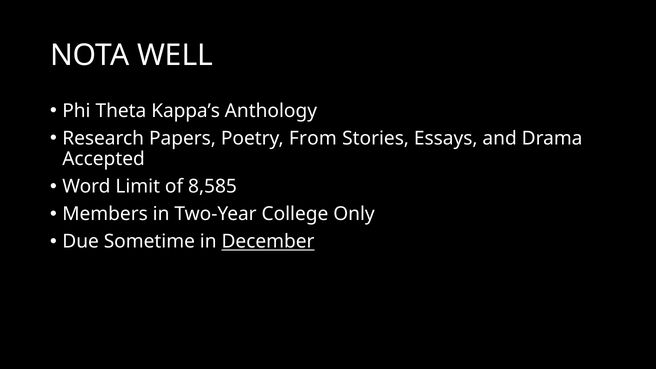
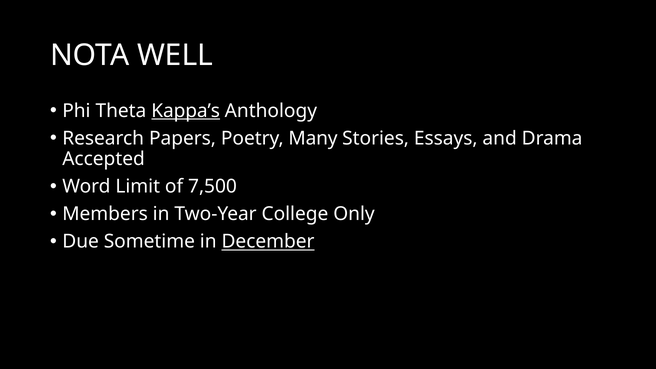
Kappa’s underline: none -> present (186, 111)
From: From -> Many (313, 138)
8,585: 8,585 -> 7,500 (213, 187)
